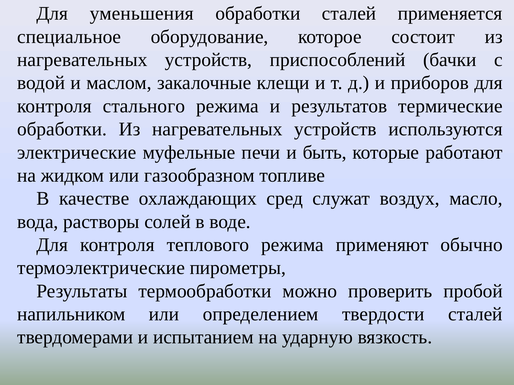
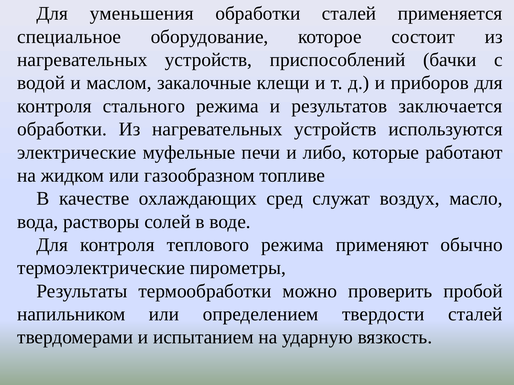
термические: термические -> заключается (450, 106)
быть: быть -> либо (325, 153)
